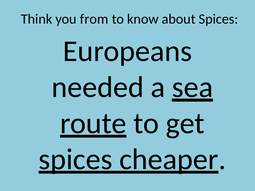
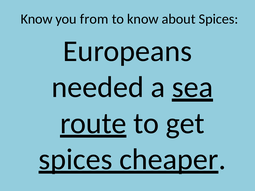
Think: Think -> Know (37, 19)
